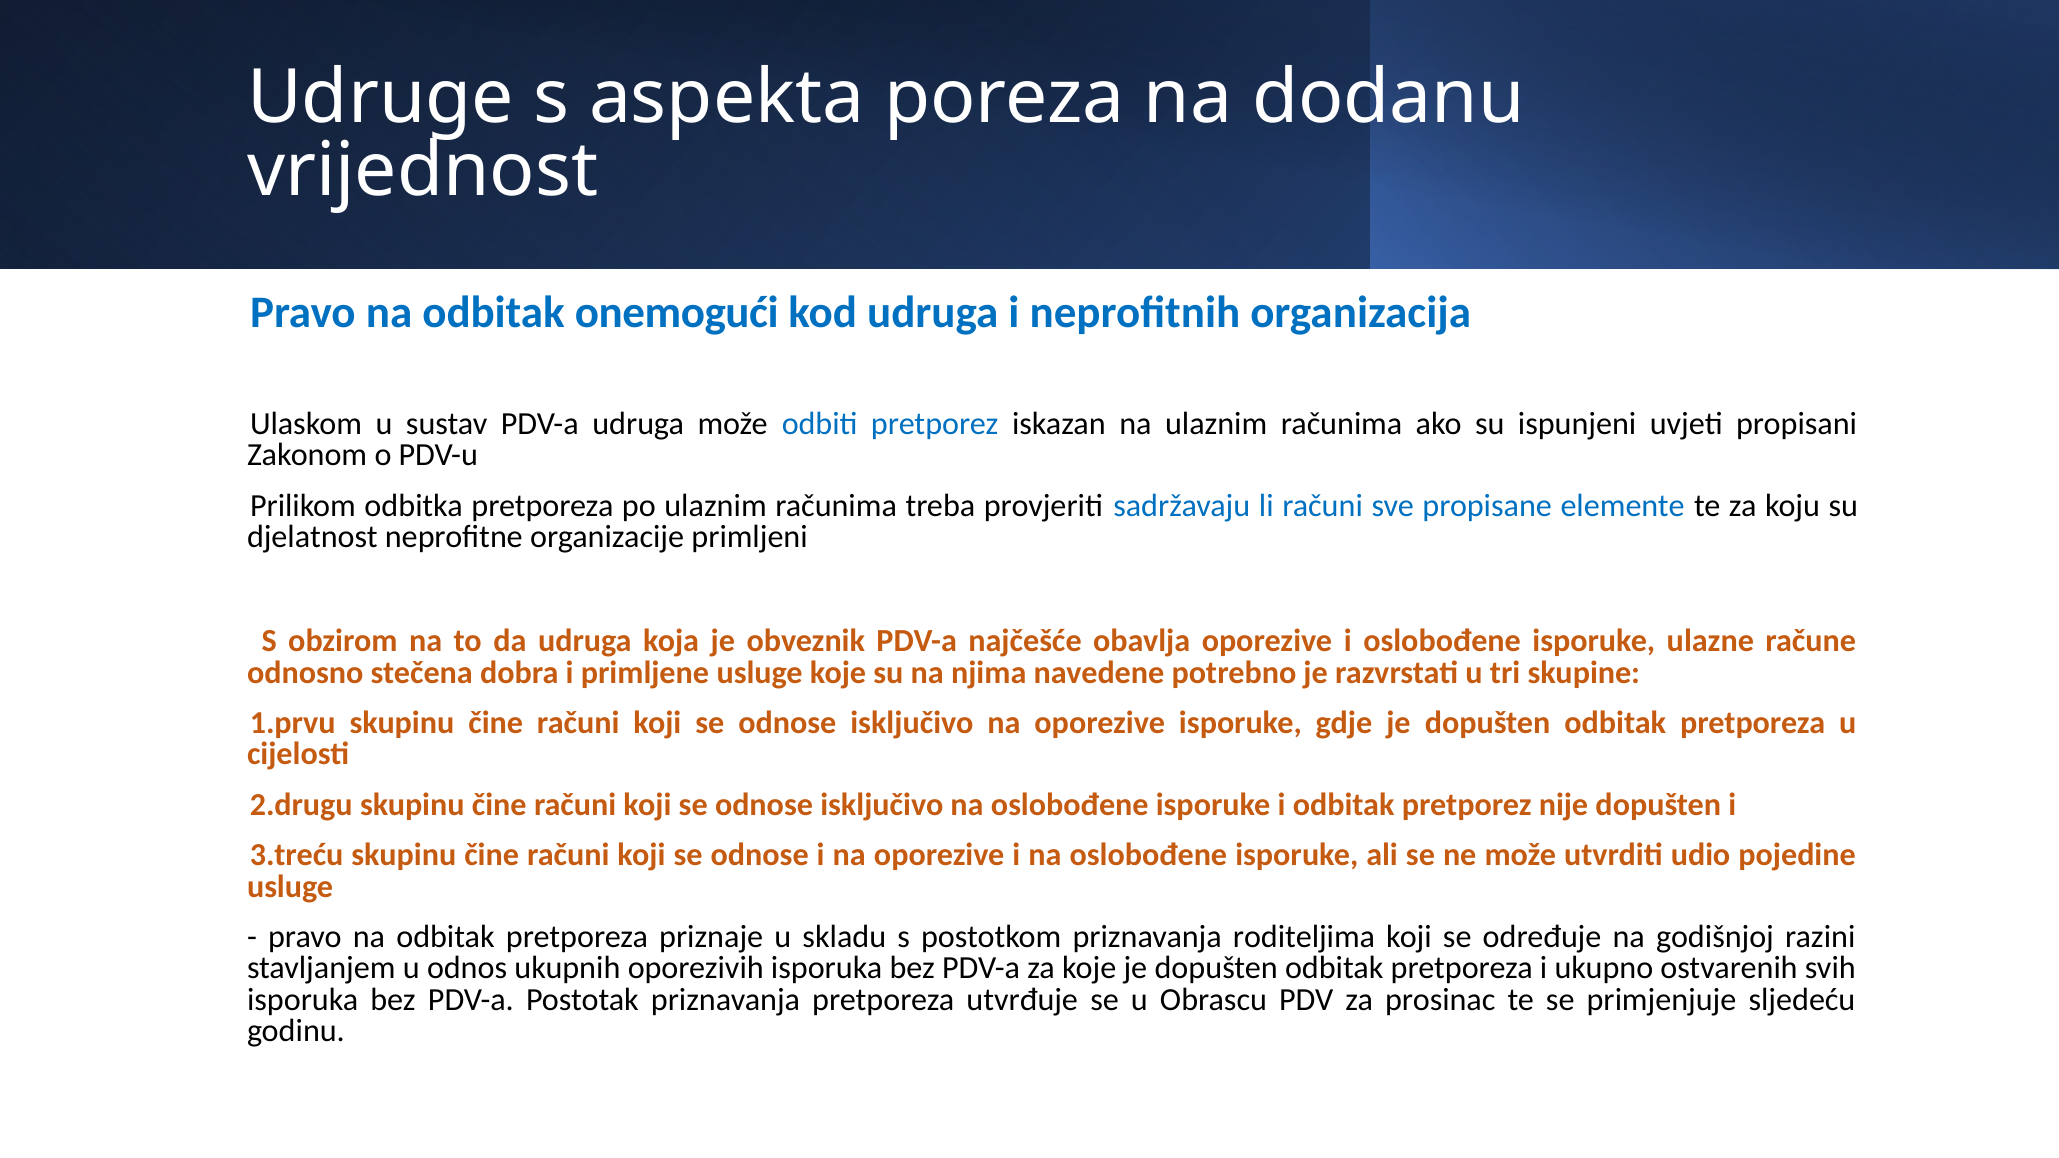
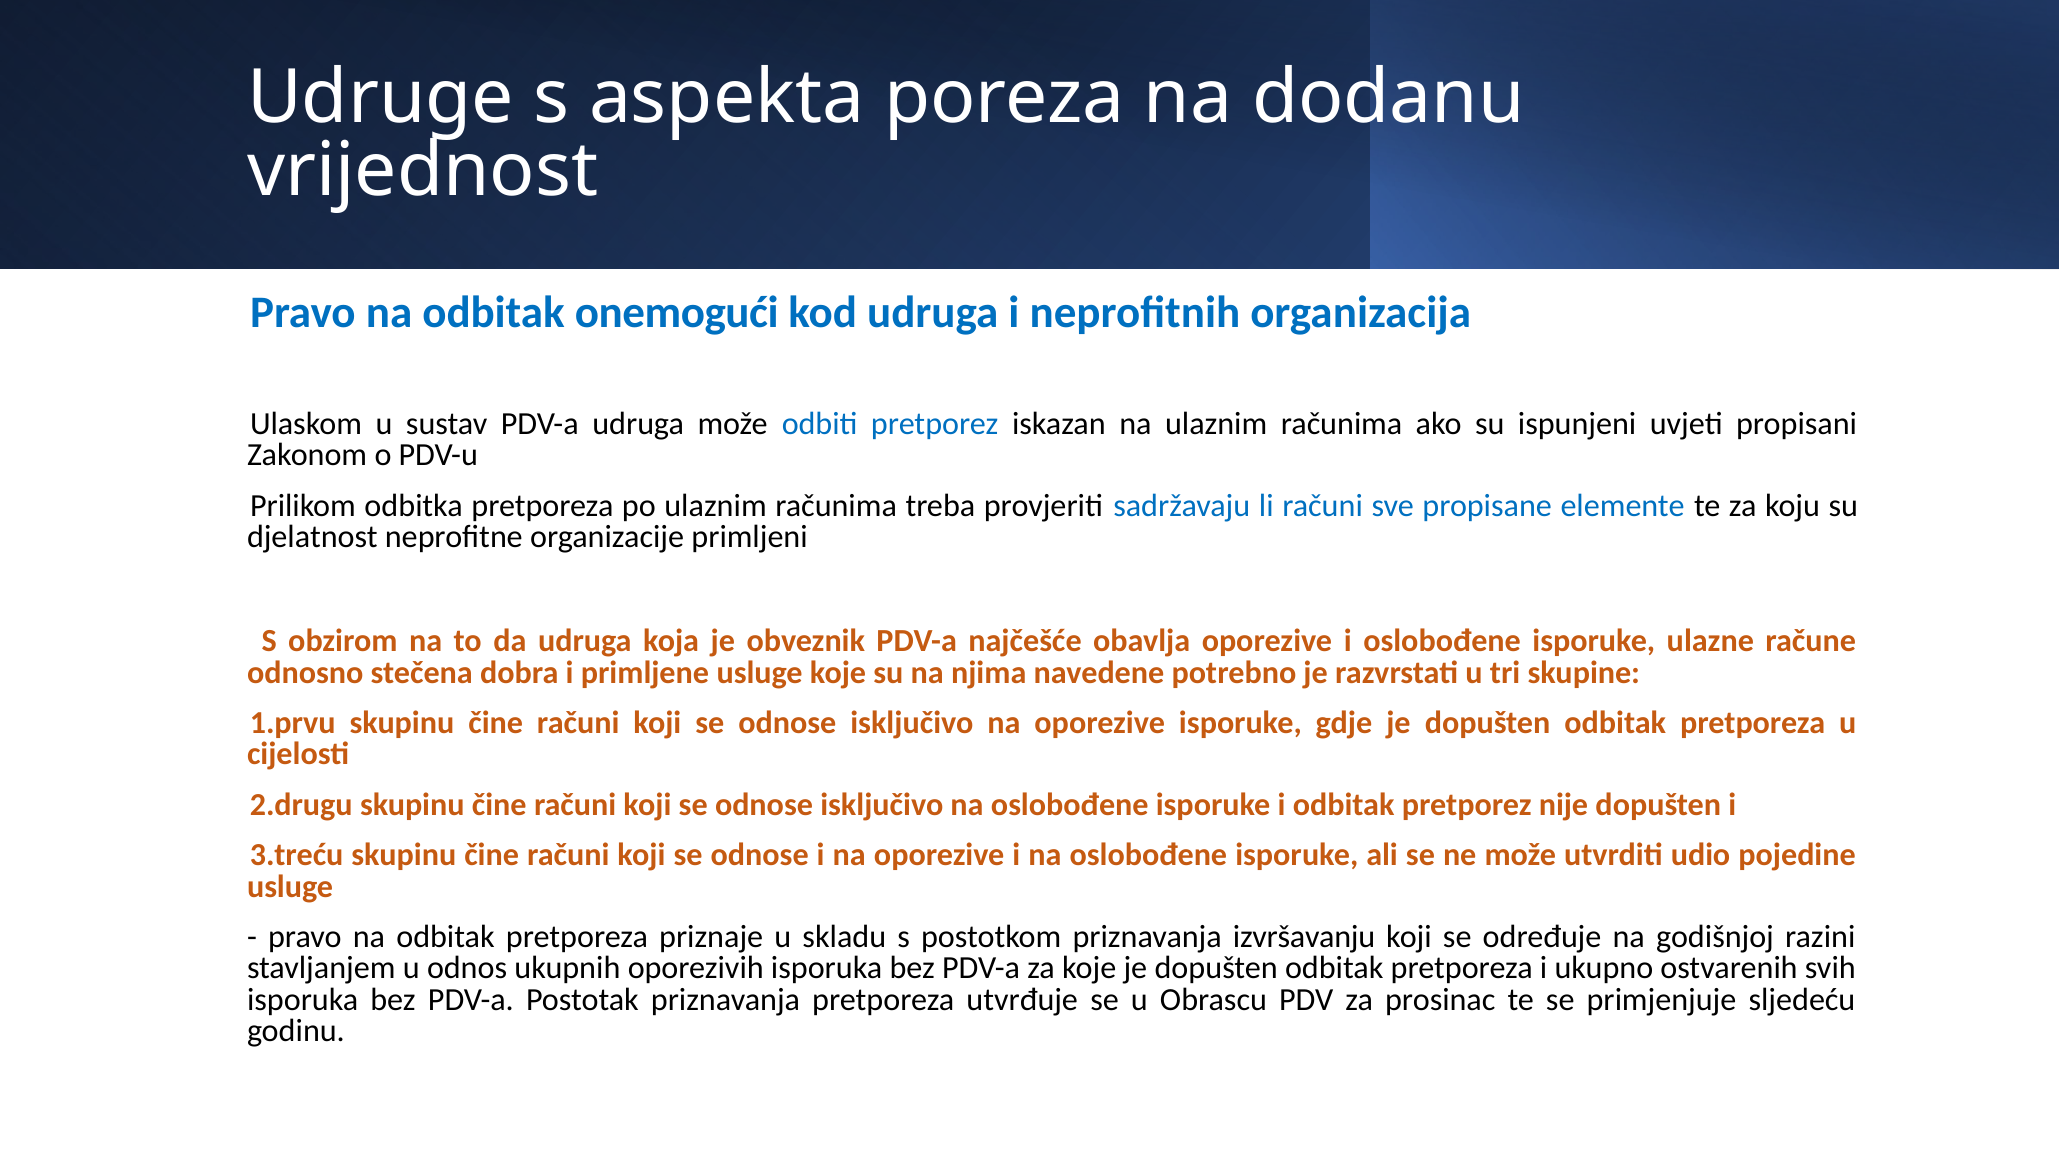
roditeljima: roditeljima -> izvršavanju (1304, 937)
